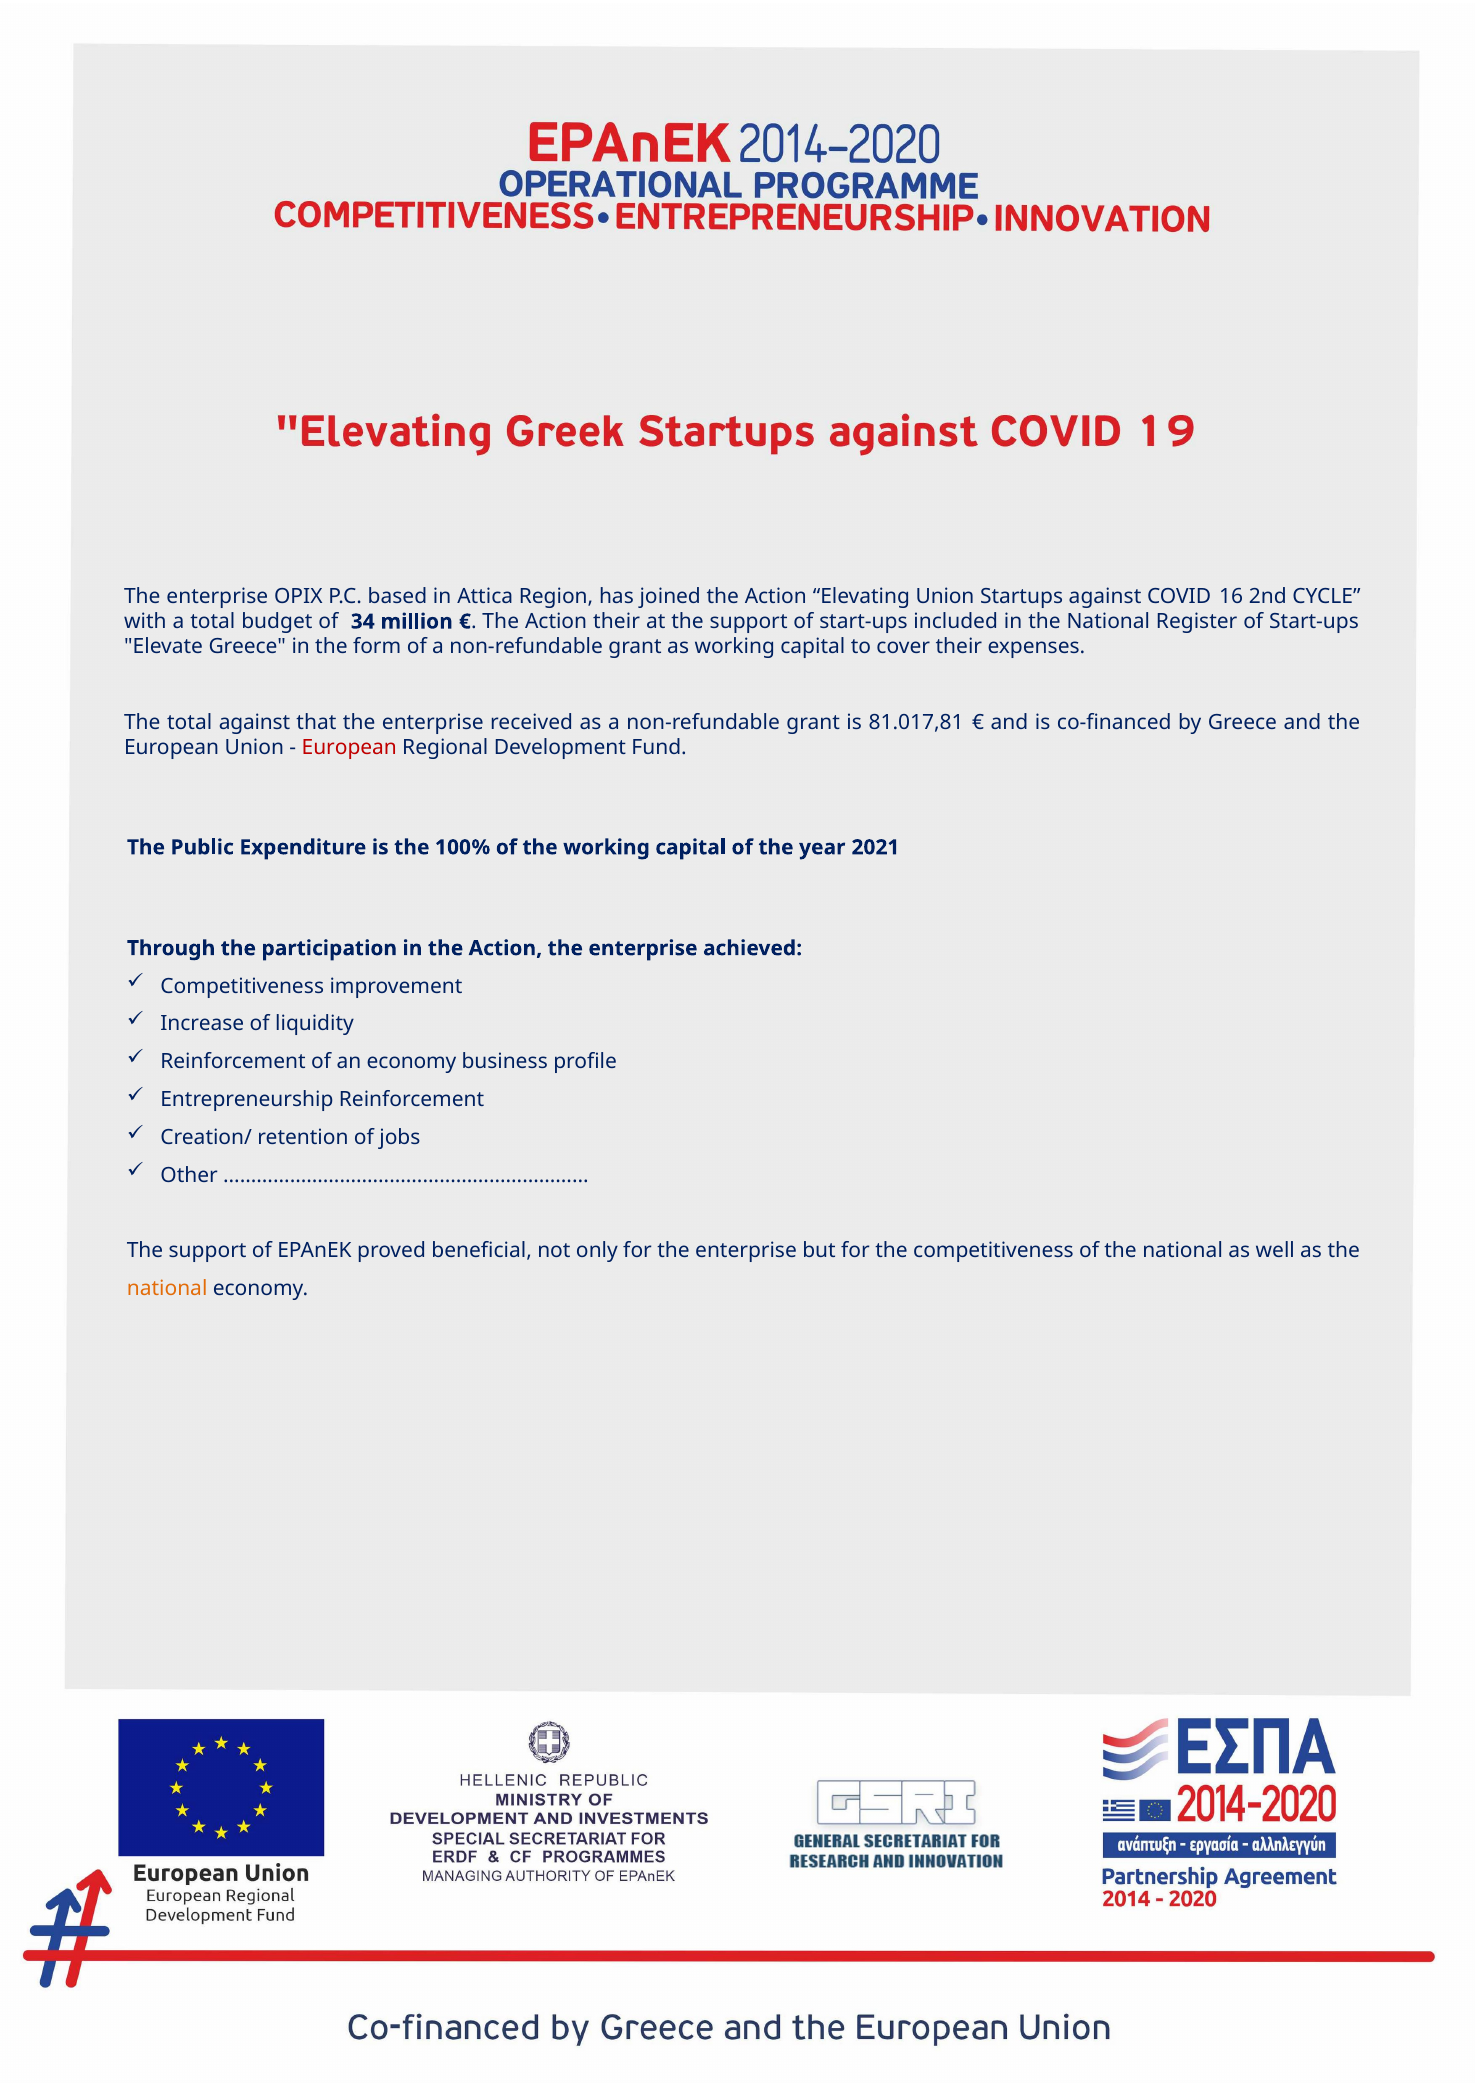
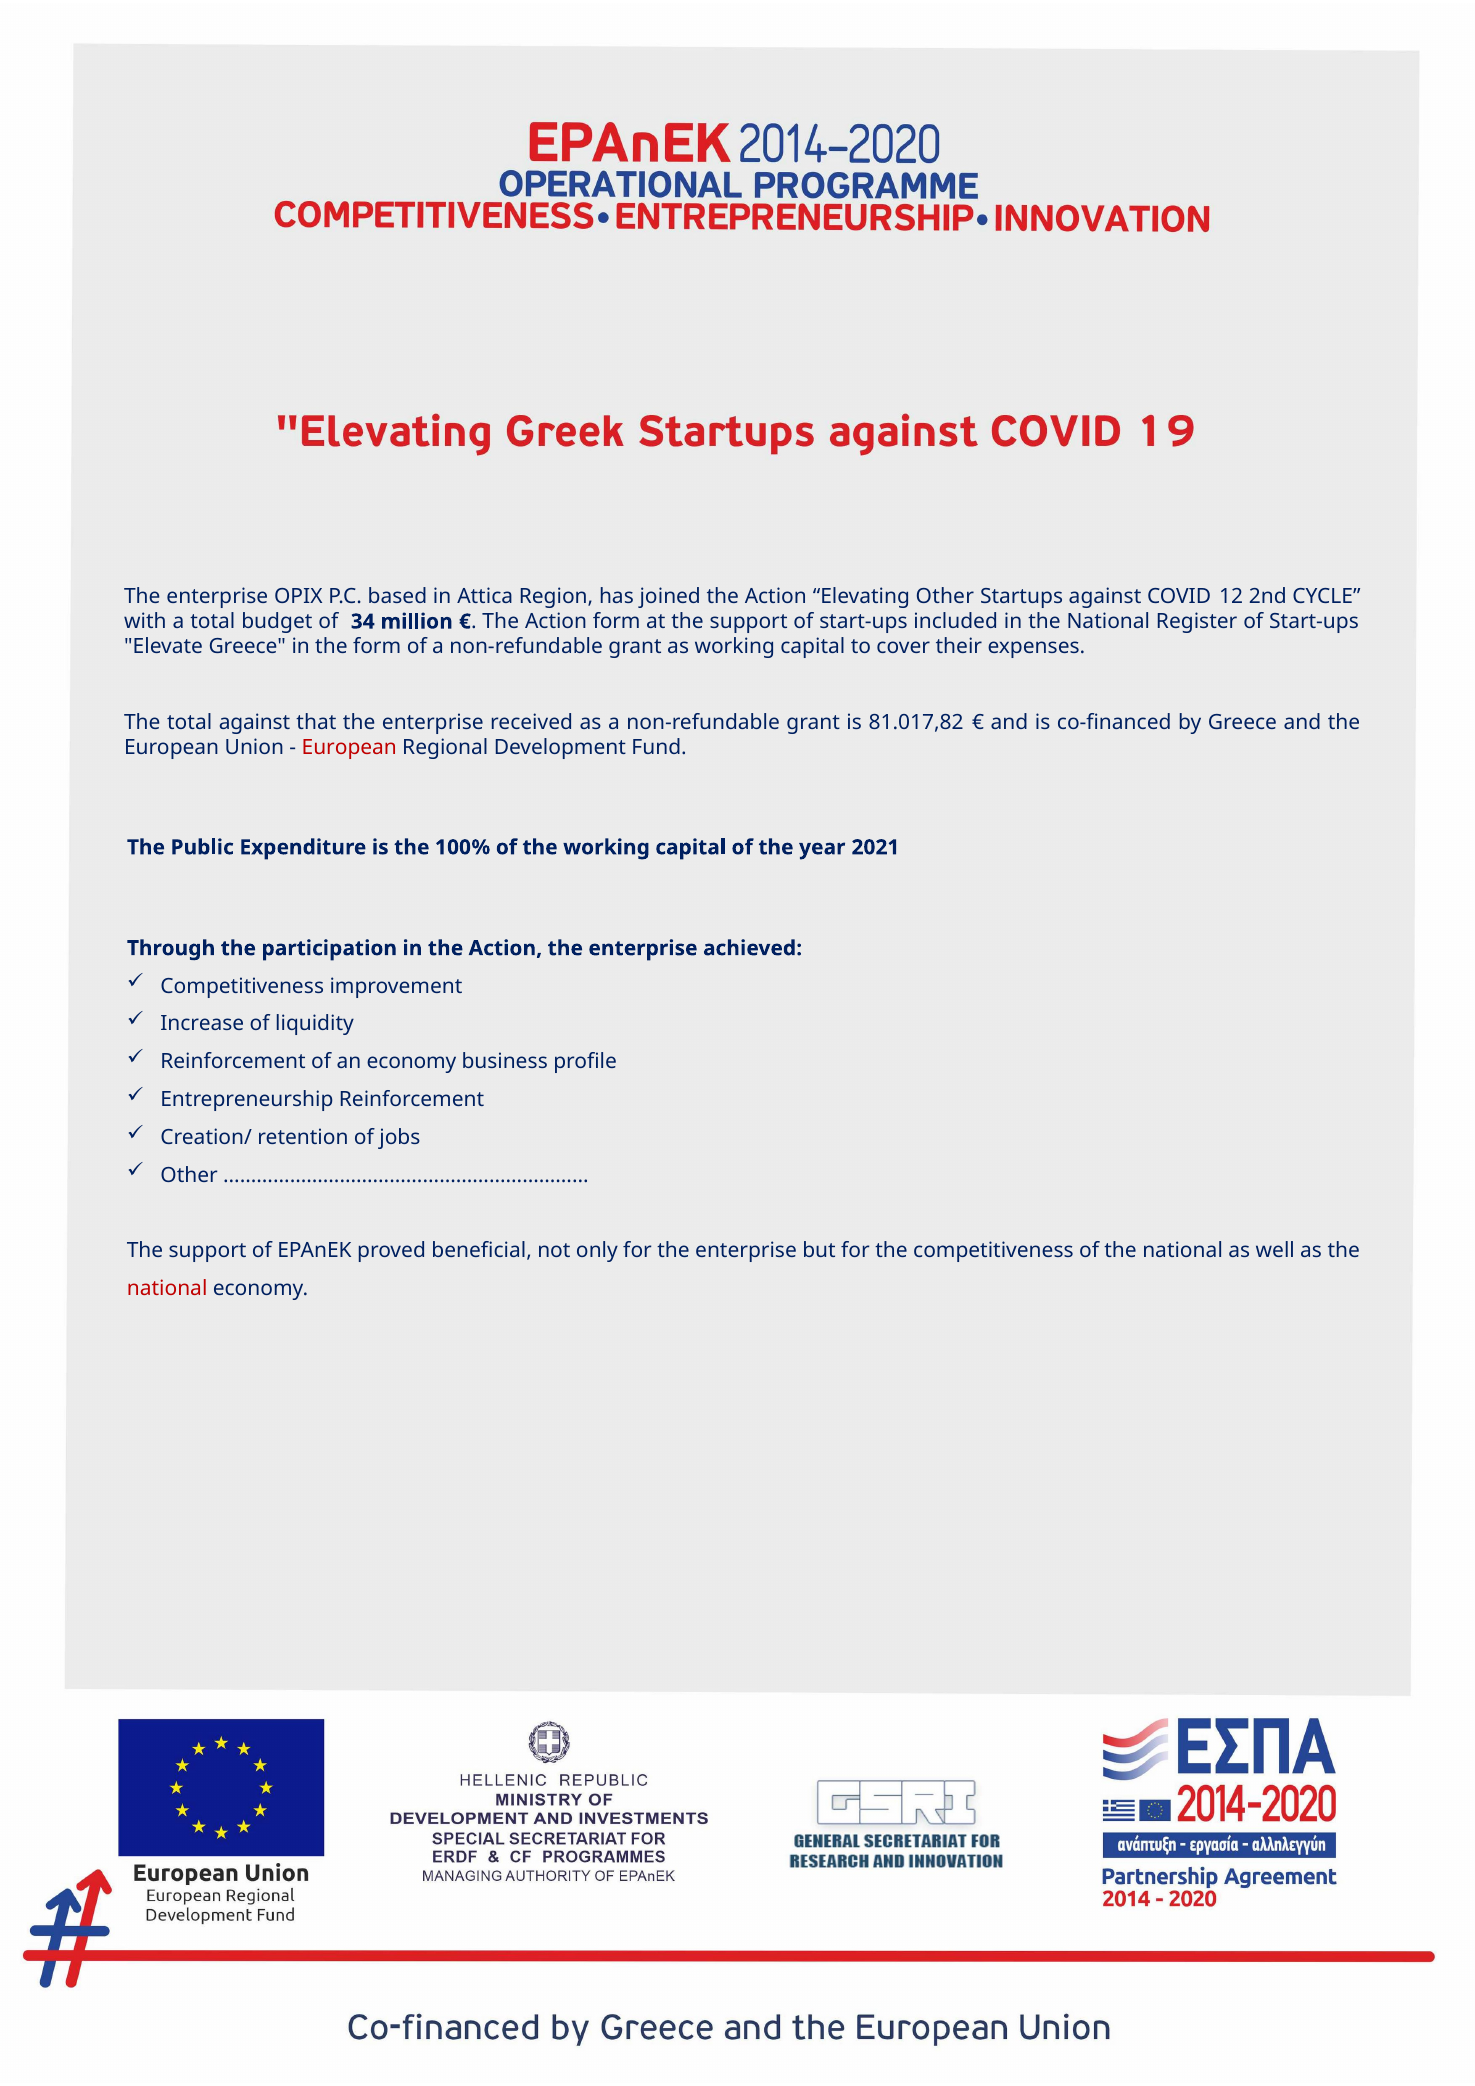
Elevating Union: Union -> Other (945, 596)
16: 16 -> 12 (1231, 596)
Action their: their -> form (617, 622)
81.017,81: 81.017,81 -> 81.017,82 (916, 722)
national colour: orange -> red (167, 1289)
